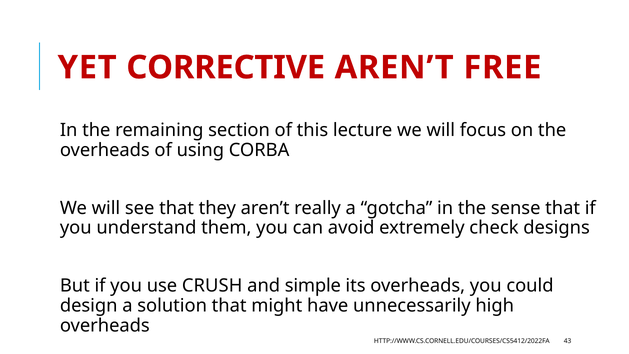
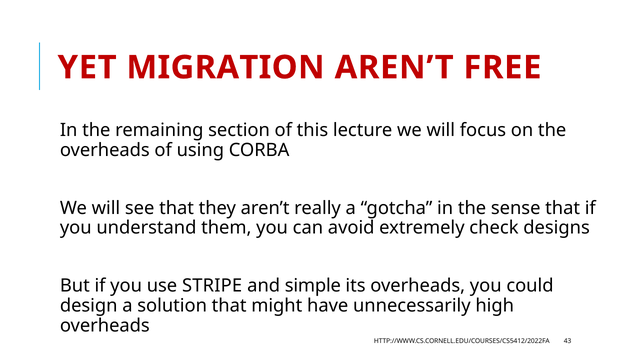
CORRECTIVE: CORRECTIVE -> MIGRATION (225, 67)
CRUSH: CRUSH -> STRIPE (212, 286)
